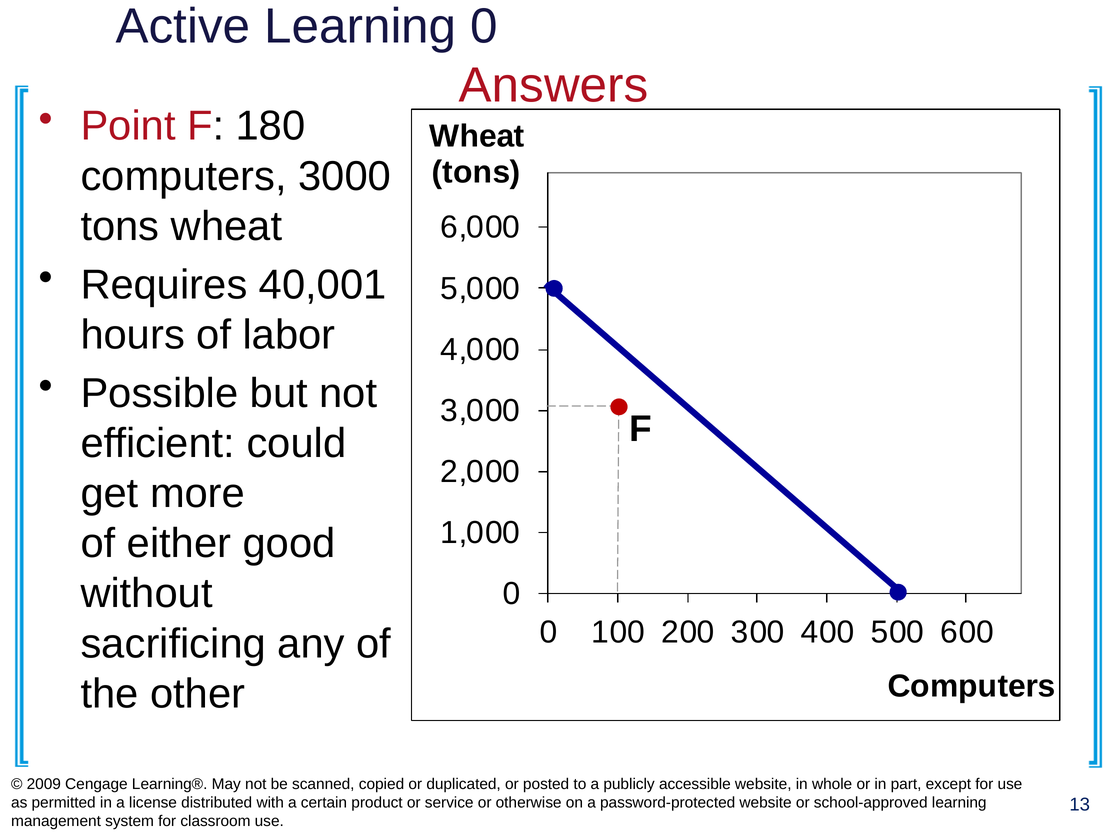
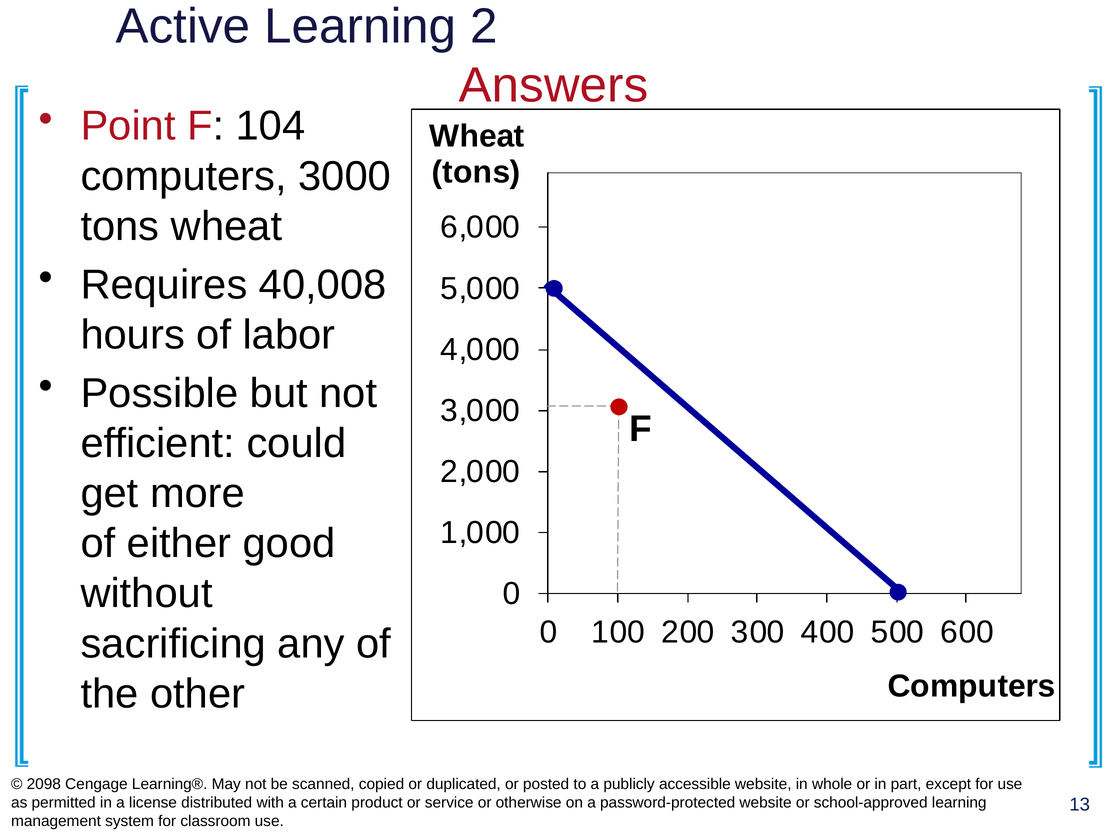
Learning 0: 0 -> 2 (484, 26)
180: 180 -> 104 (270, 126)
40,001: 40,001 -> 40,008 (323, 285)
2009: 2009 -> 2098 (44, 784)
